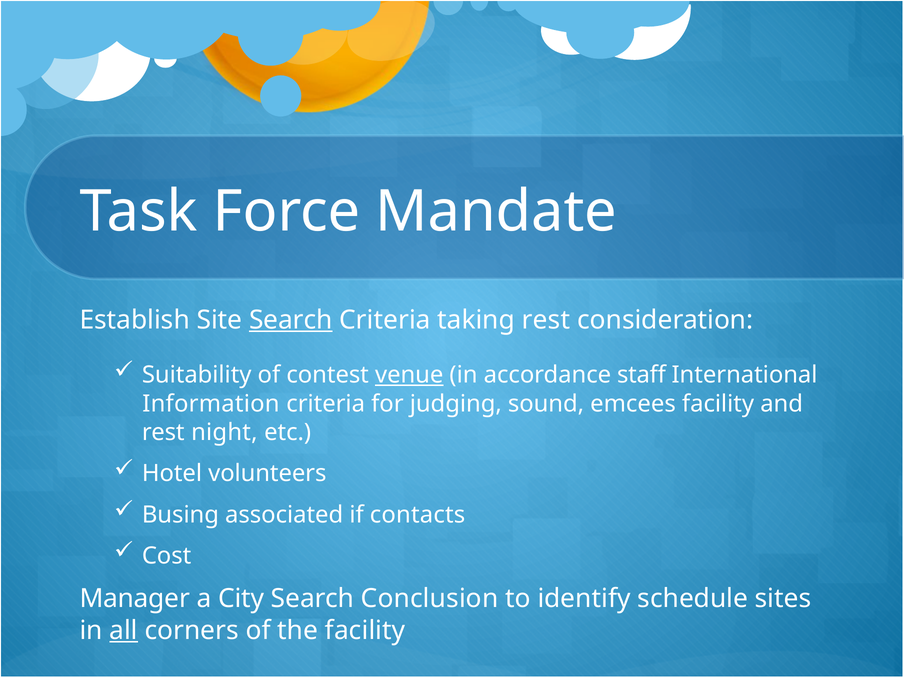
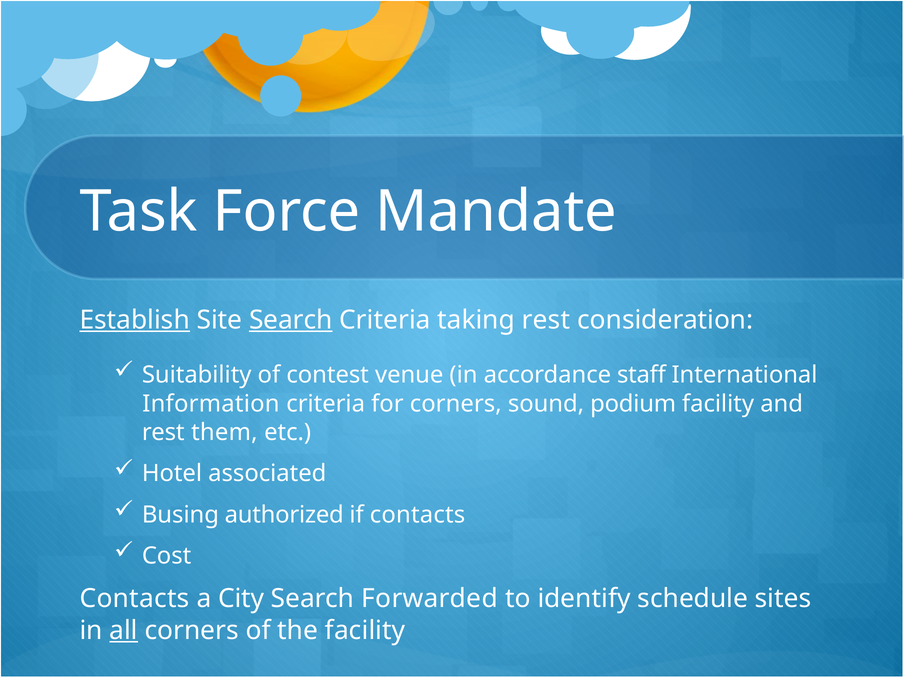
Establish underline: none -> present (135, 320)
venue underline: present -> none (409, 375)
for judging: judging -> corners (456, 404)
emcees: emcees -> podium (633, 404)
night: night -> them (224, 432)
volunteers: volunteers -> associated (267, 473)
associated: associated -> authorized (284, 515)
Manager: Manager -> Contacts (135, 599)
Conclusion: Conclusion -> Forwarded (430, 599)
